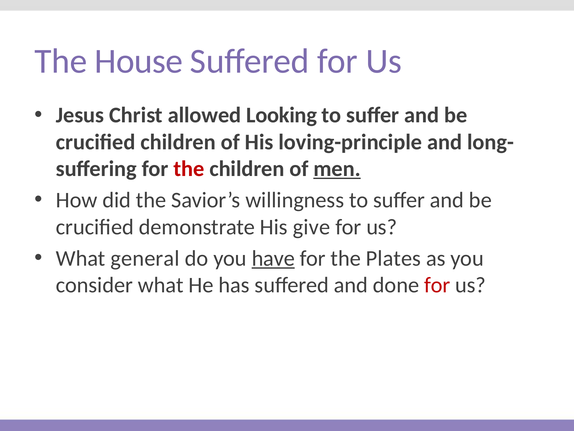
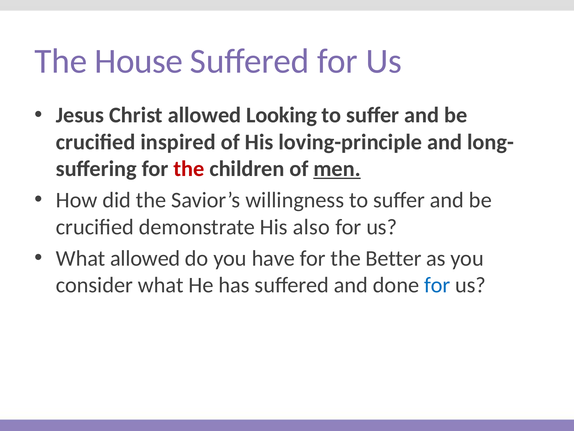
crucified children: children -> inspired (178, 142)
give: give -> also (311, 227)
What general: general -> allowed (145, 258)
have underline: present -> none (273, 258)
Plates: Plates -> Better (394, 258)
for colour: red -> blue (437, 285)
